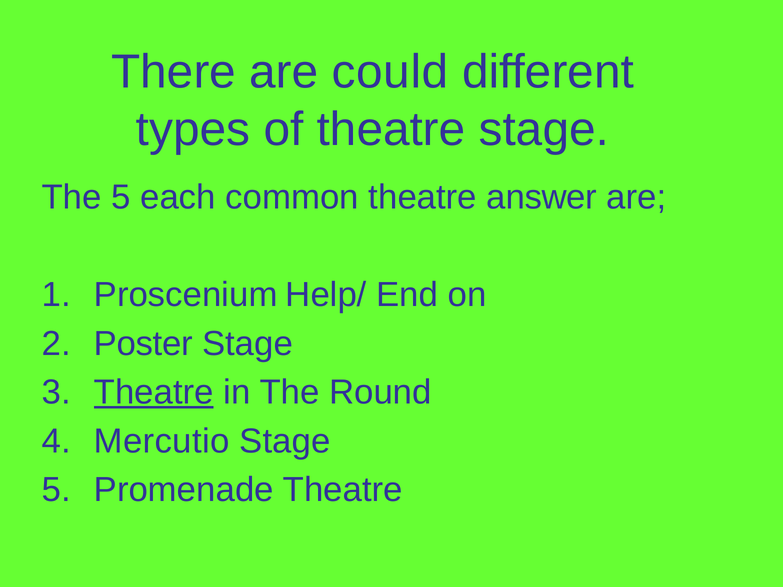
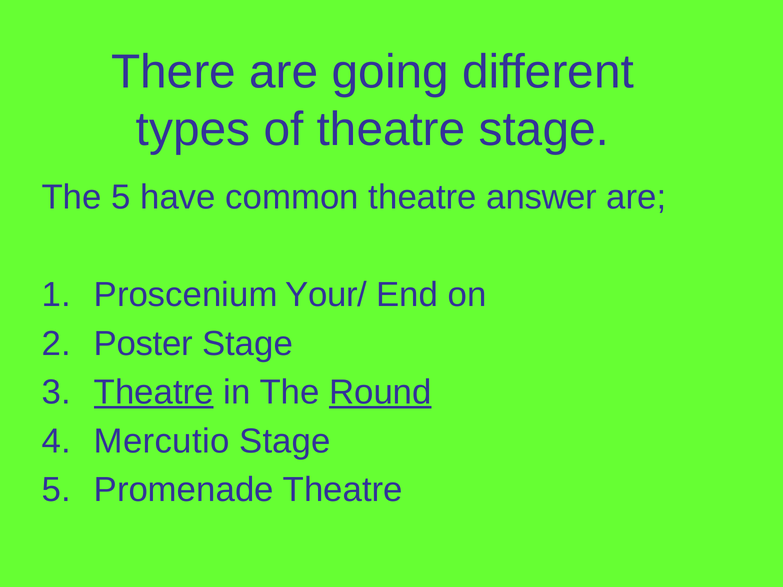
could: could -> going (390, 72)
each: each -> have (178, 198)
Help/: Help/ -> Your/ (326, 295)
Round underline: none -> present (380, 392)
